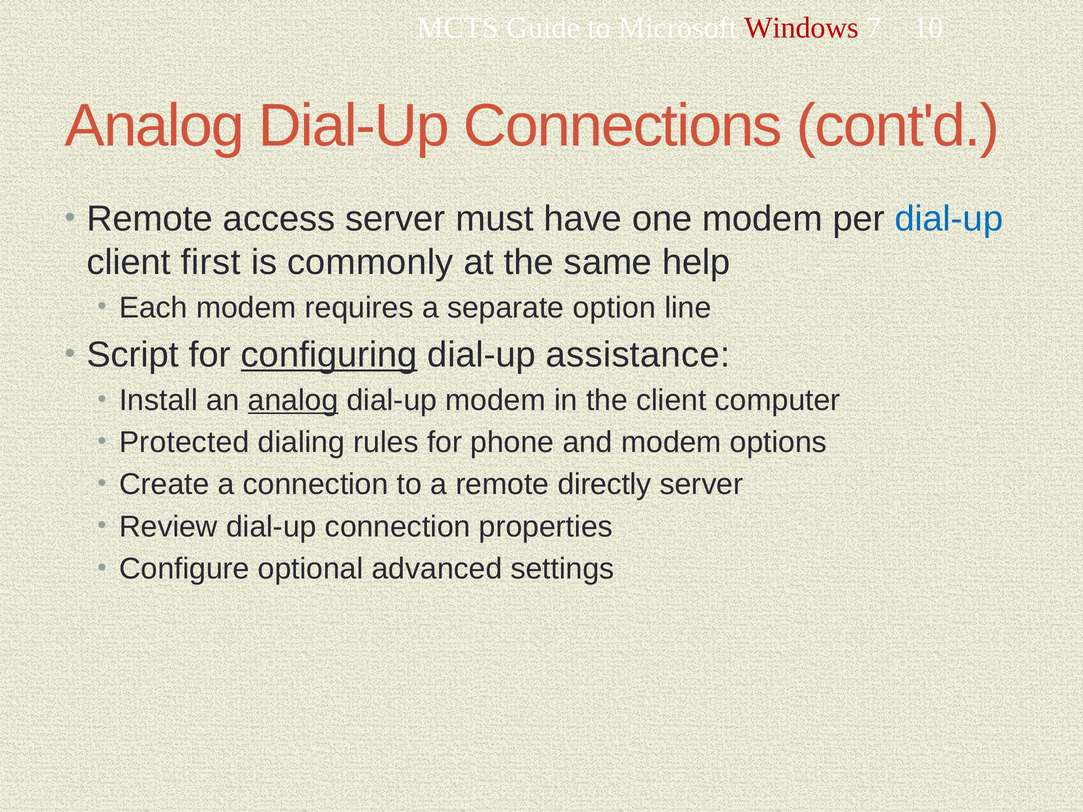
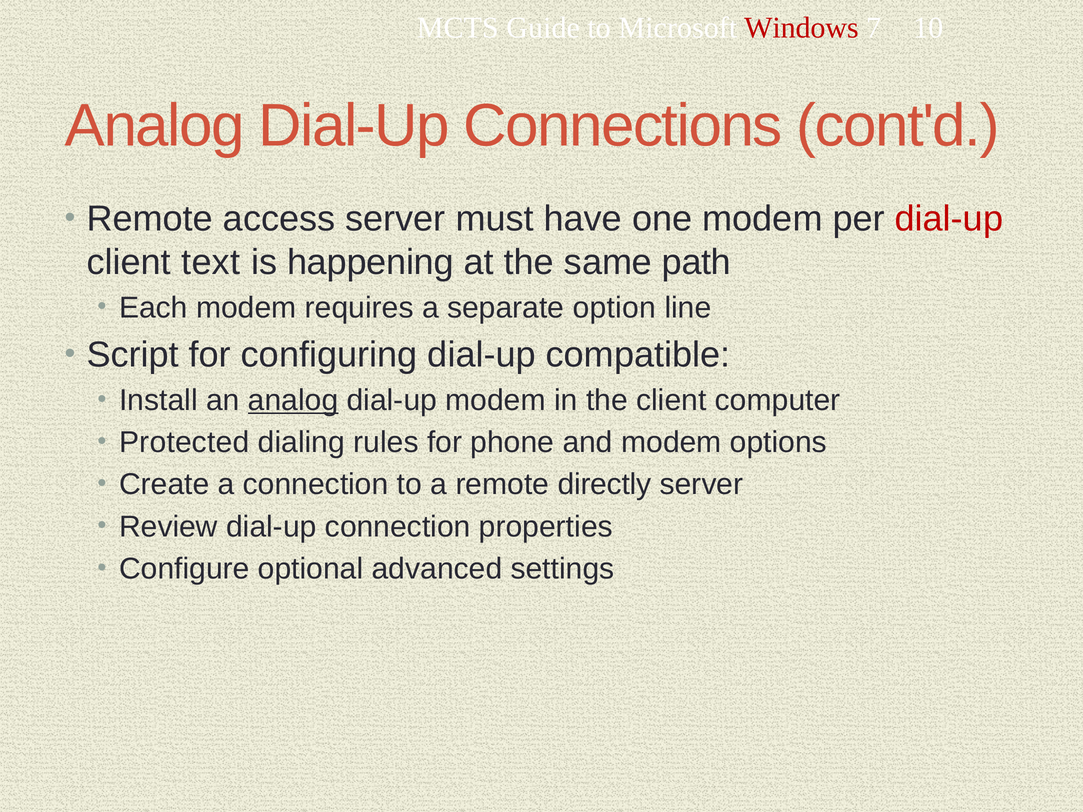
dial-up colour: blue -> red (949, 219)
first: first -> text (211, 262)
commonly: commonly -> happening (370, 262)
help: help -> path (696, 262)
configuring underline: present -> none (329, 355)
assistance: assistance -> compatible (638, 355)
